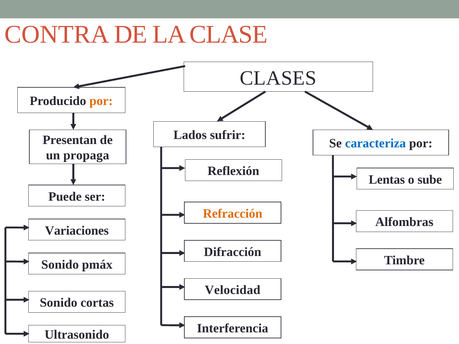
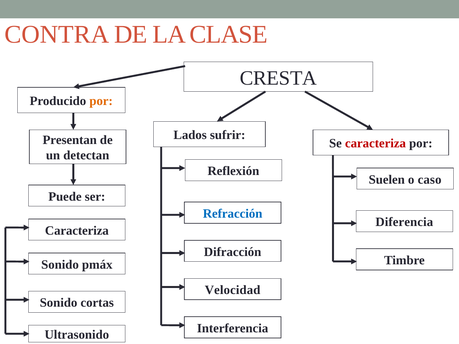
CLASES: CLASES -> CRESTA (278, 78)
caracteriza colour: blue -> red (375, 144)
propaga: propaga -> detectan (86, 155)
Lentas: Lentas -> Suelen (387, 180)
sube: sube -> caso (430, 180)
Refracción colour: orange -> blue (233, 214)
Alfombras: Alfombras -> Diferencia (404, 222)
Variaciones: Variaciones -> Caracteriza (77, 231)
